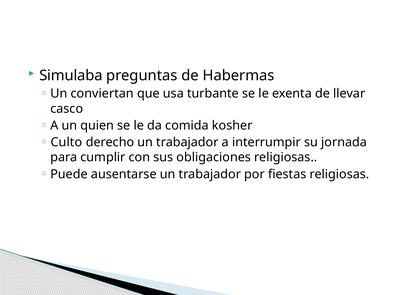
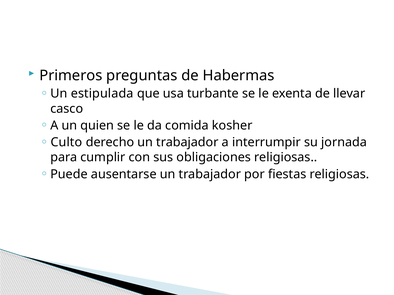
Simulaba: Simulaba -> Primeros (71, 76)
conviertan: conviertan -> estipulada (102, 94)
